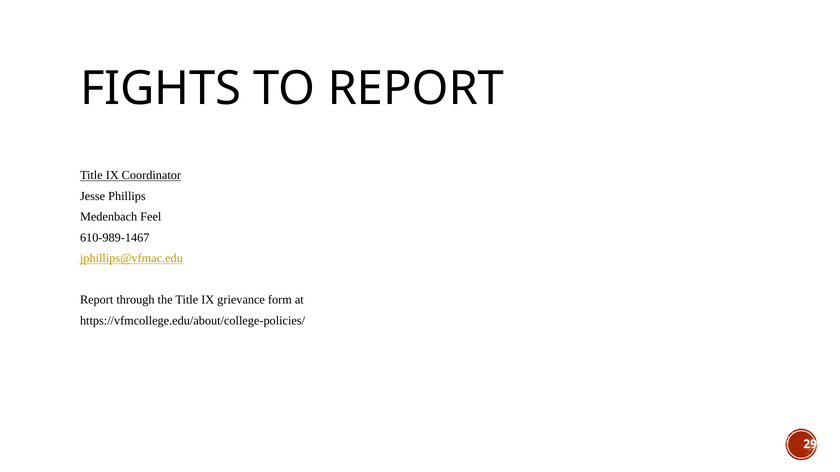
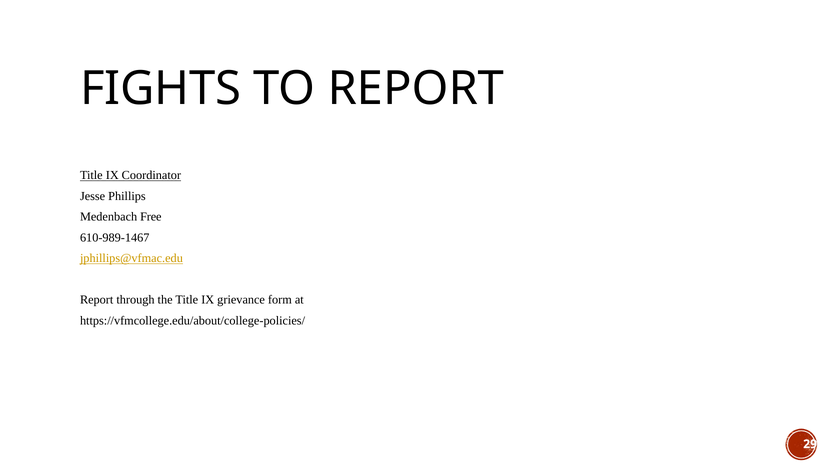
Feel: Feel -> Free (151, 217)
